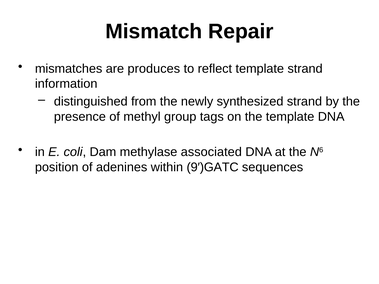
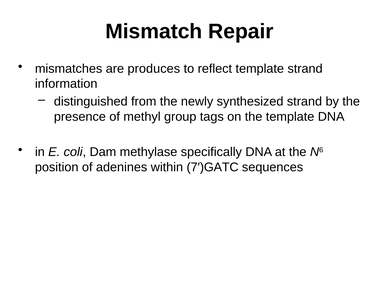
associated: associated -> specifically (211, 152)
9′)GATC: 9′)GATC -> 7′)GATC (213, 167)
